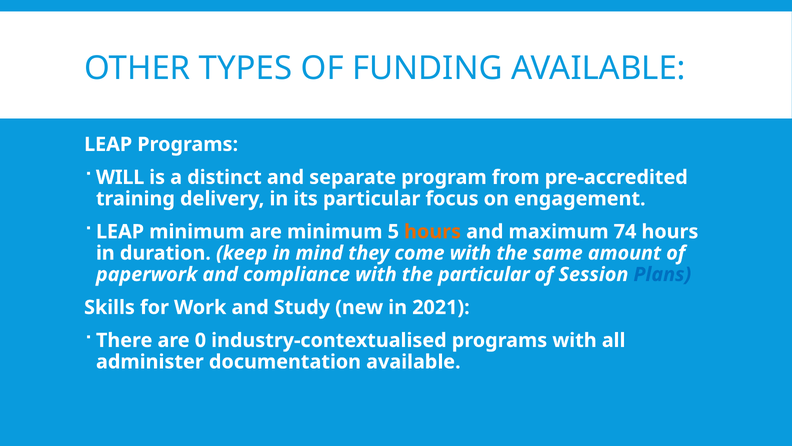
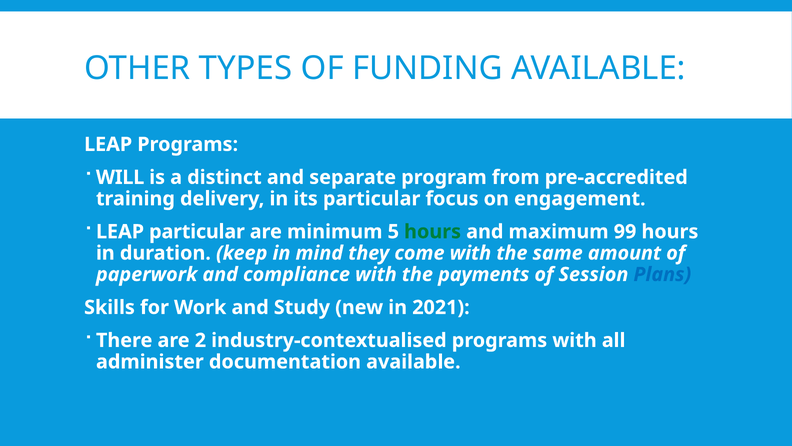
LEAP minimum: minimum -> particular (197, 231)
hours colour: orange -> green (433, 231)
74: 74 -> 99 (625, 231)
the particular: particular -> payments (484, 274)
0: 0 -> 2 (200, 340)
